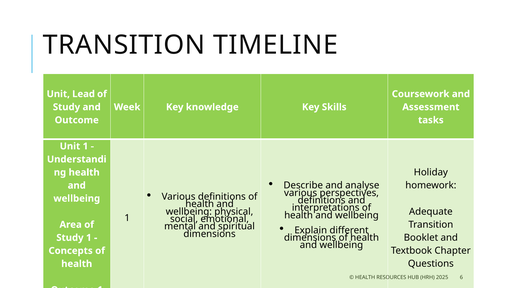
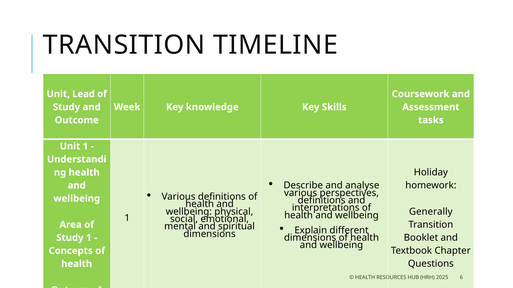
Adequate: Adequate -> Generally (431, 212)
